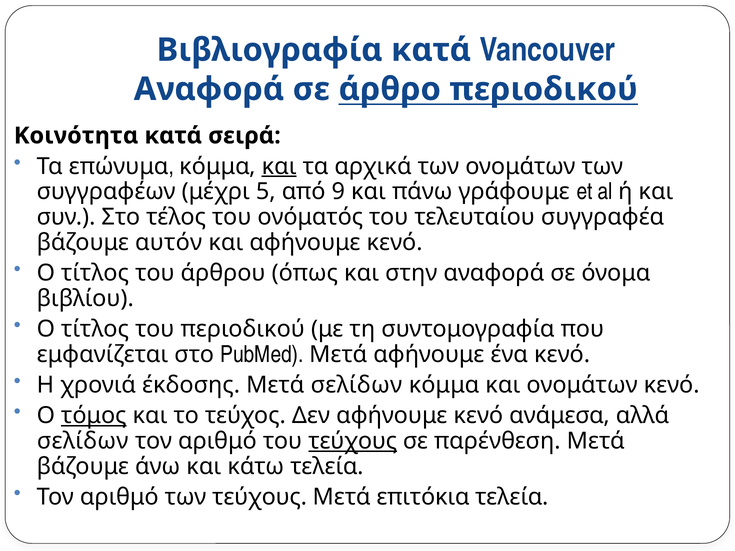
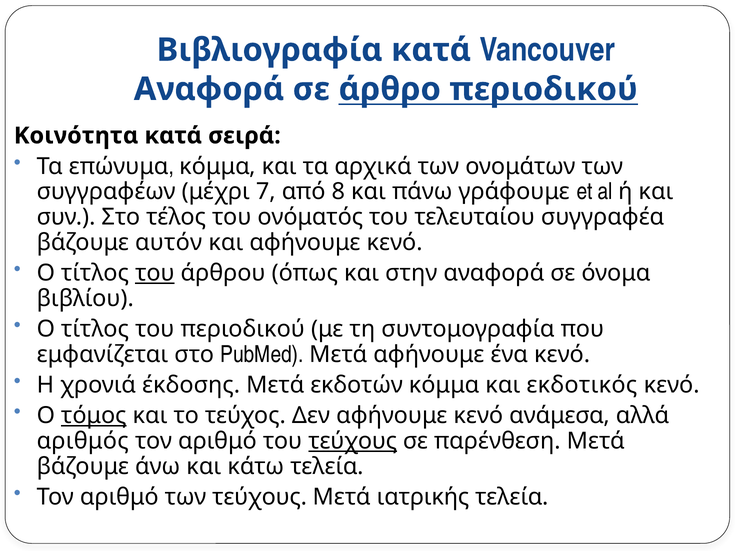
και underline: present -> none (279, 166)
5: 5 -> 7 (266, 192)
9: 9 -> 8 (338, 192)
του underline: none -> present (155, 273)
Μετά σελίδων: σελίδων -> εκδοτών (357, 385)
και ονομάτων: ονομάτων -> εκδοτικός (582, 385)
σελίδων: σελίδων -> αριθμός (83, 441)
επιτόκια: επιτόκια -> ιατρικής (423, 497)
